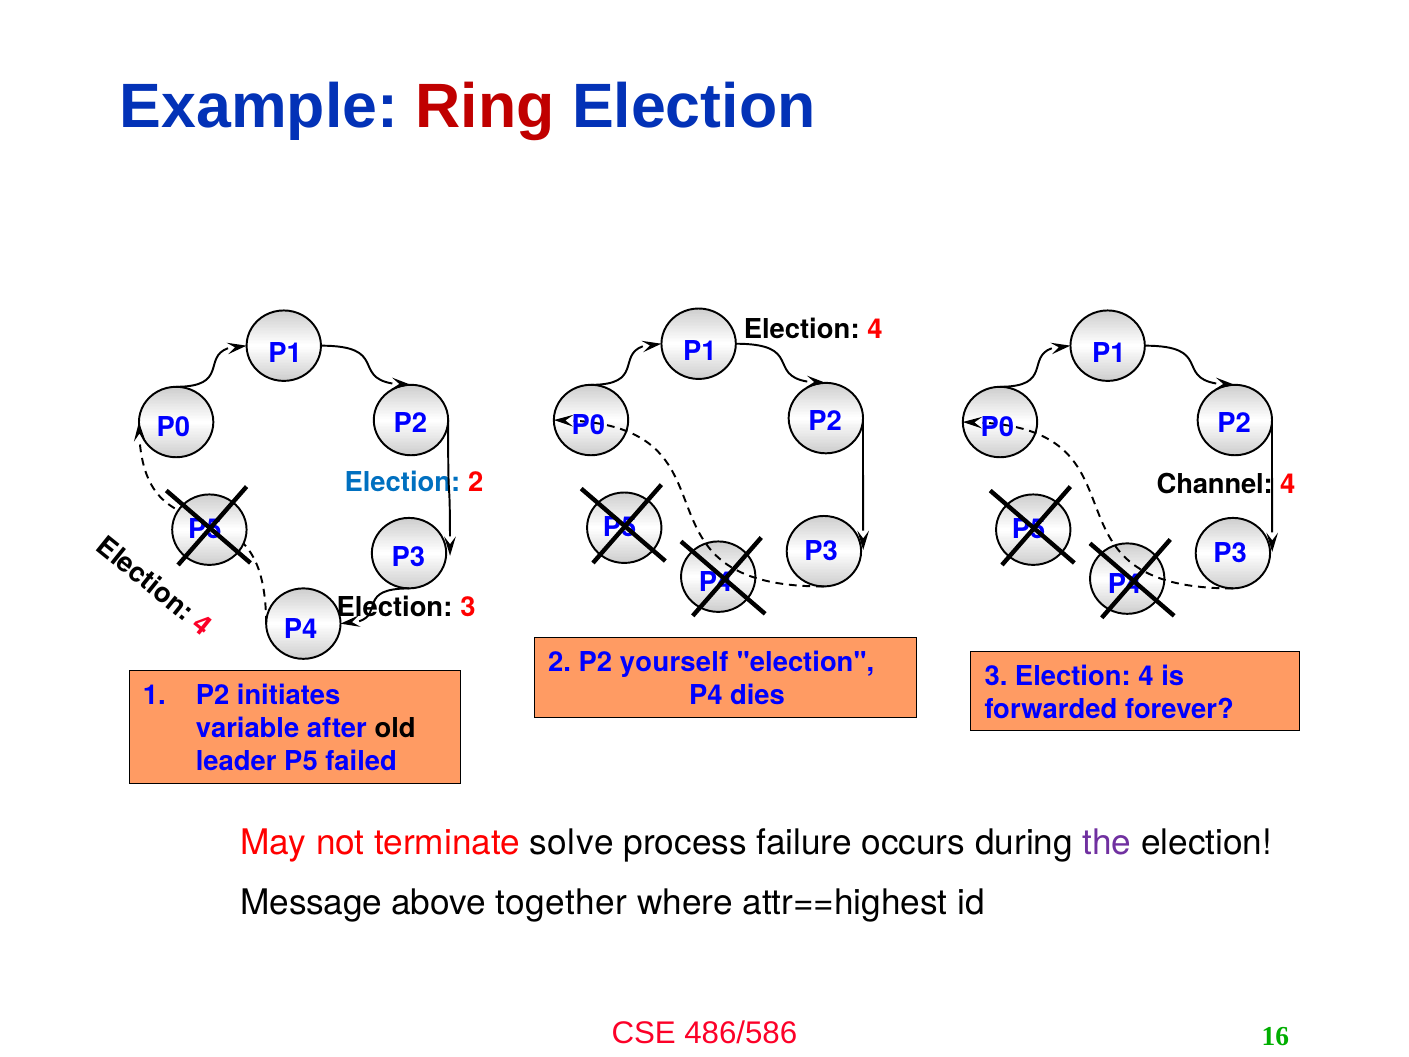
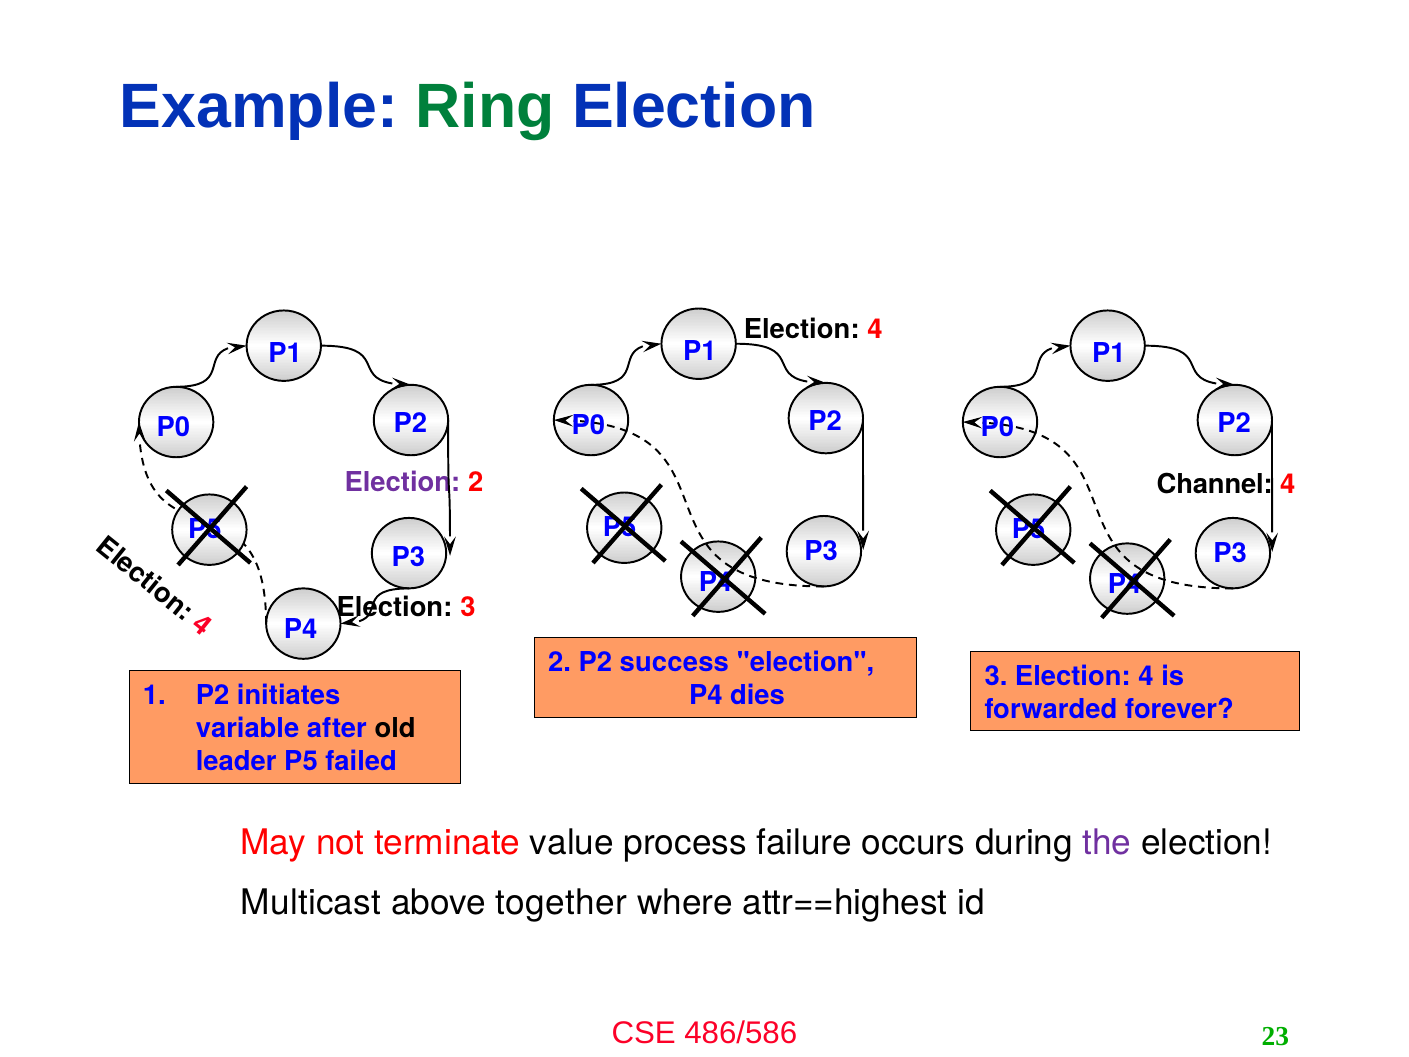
Ring colour: red -> green (485, 107)
Election colour: blue -> purple (402, 482)
yourself: yourself -> success (674, 662)
solve: solve -> value (572, 843)
Message: Message -> Multicast (311, 903)
16: 16 -> 23 (1275, 1036)
